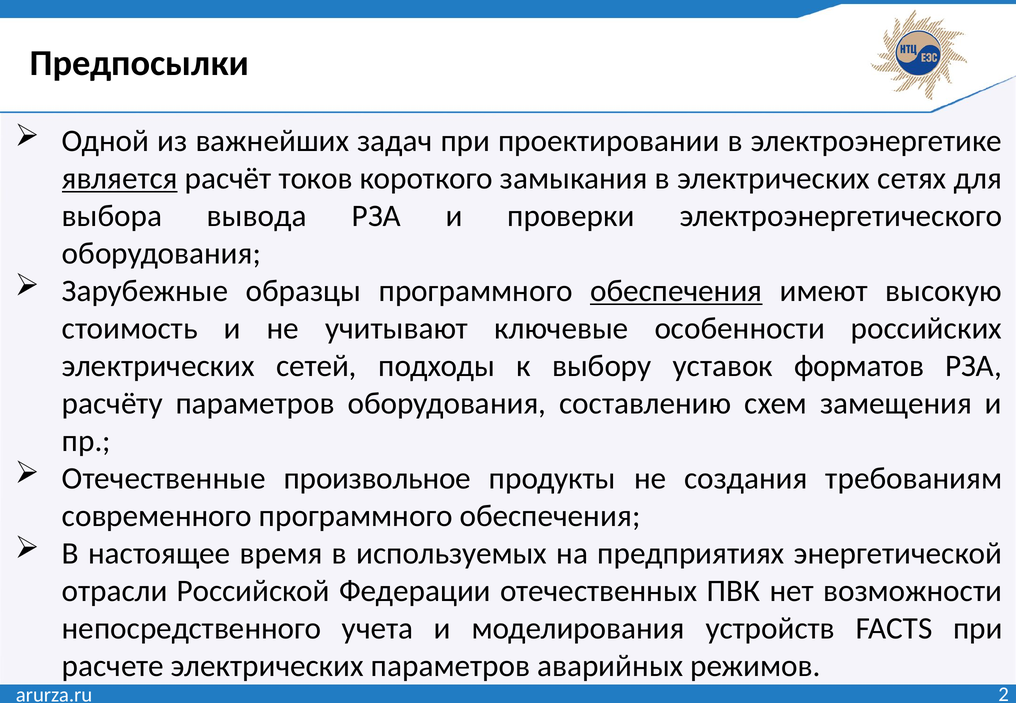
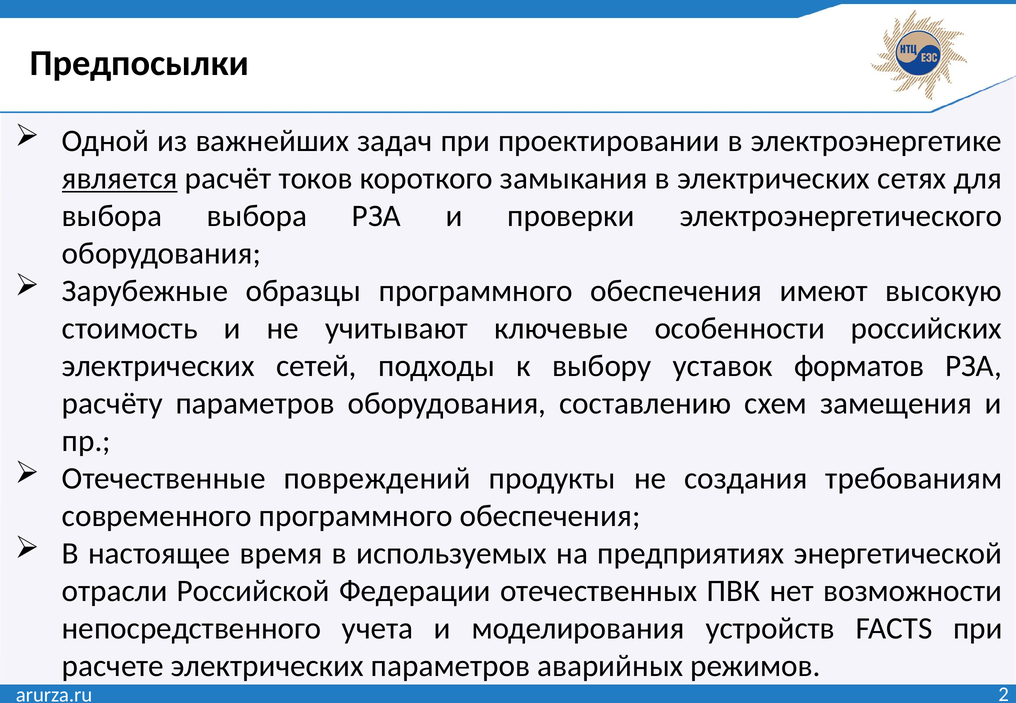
выбора вывода: вывода -> выбора (257, 216)
обеспечения underline: present -> none (676, 291)
произвольное: произвольное -> повреждений (377, 478)
